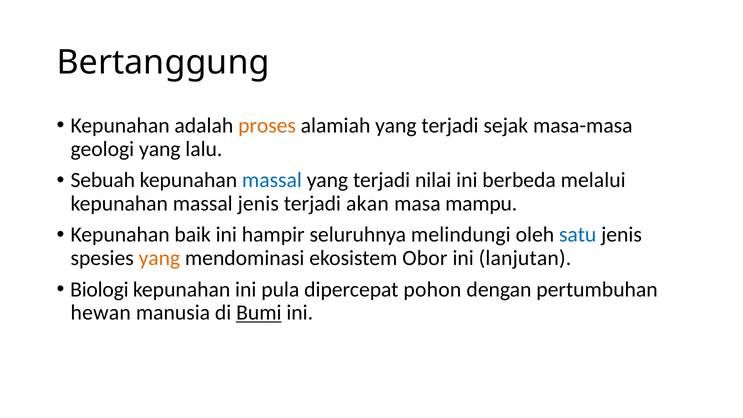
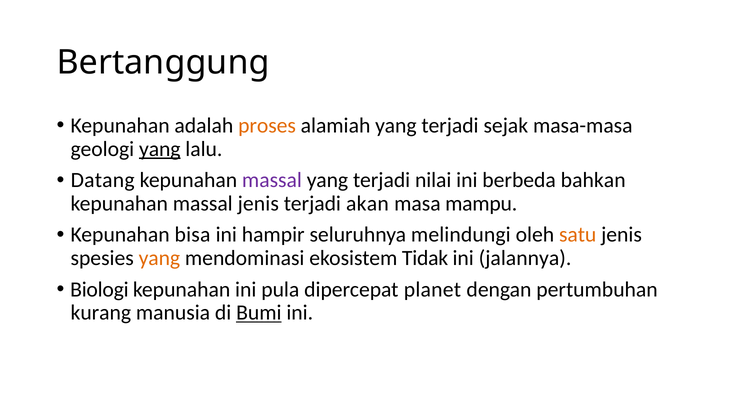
yang underline: none -> present (160, 149)
Sebuah: Sebuah -> Datang (103, 180)
massal colour: blue -> purple (272, 180)
melalui: melalui -> bahkan (593, 180)
baik: baik -> bisa (192, 235)
satu colour: blue -> orange (578, 235)
Obor: Obor -> Tidak (425, 258)
lanjutan: lanjutan -> jalannya (525, 258)
pohon: pohon -> planet (432, 289)
hewan: hewan -> kurang (101, 313)
